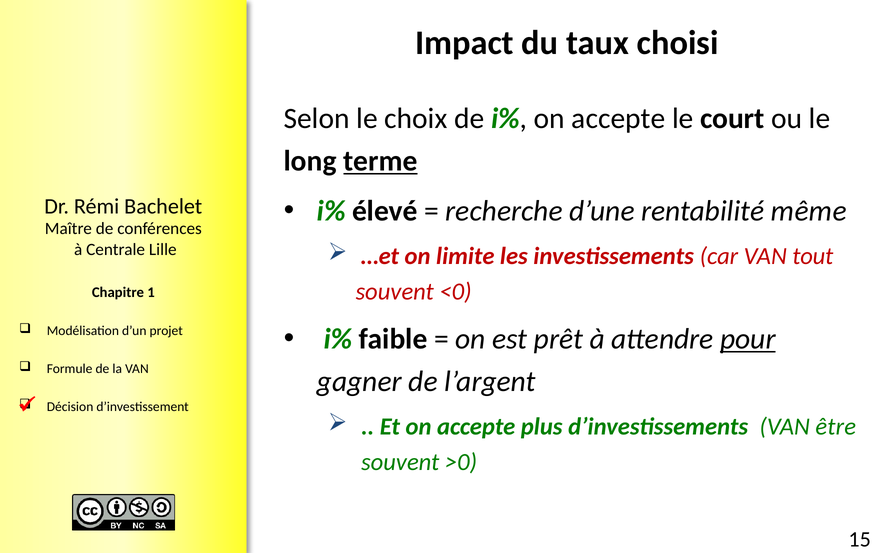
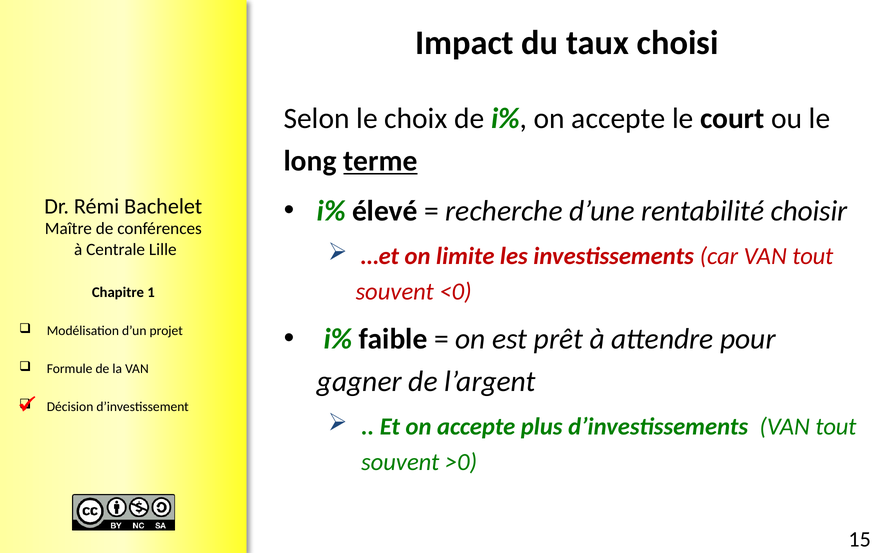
même: même -> choisir (809, 211)
pour underline: present -> none (748, 339)
d’investissements VAN être: être -> tout (836, 427)
